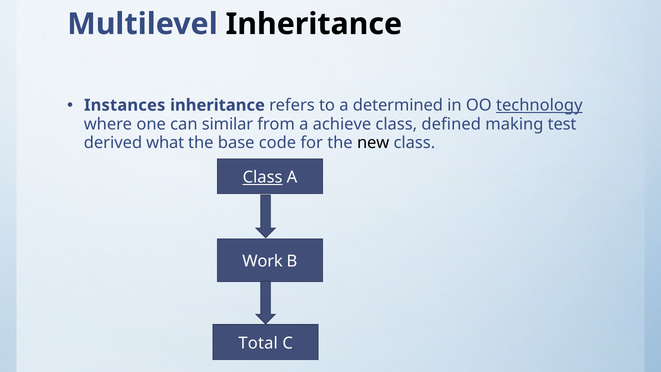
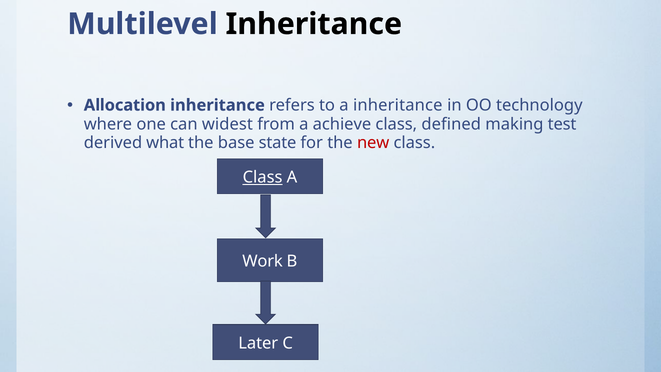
Instances: Instances -> Allocation (125, 105)
a determined: determined -> inheritance (398, 105)
technology underline: present -> none (539, 105)
similar: similar -> widest (227, 124)
code: code -> state (278, 143)
new colour: black -> red (373, 143)
Total: Total -> Later (258, 343)
